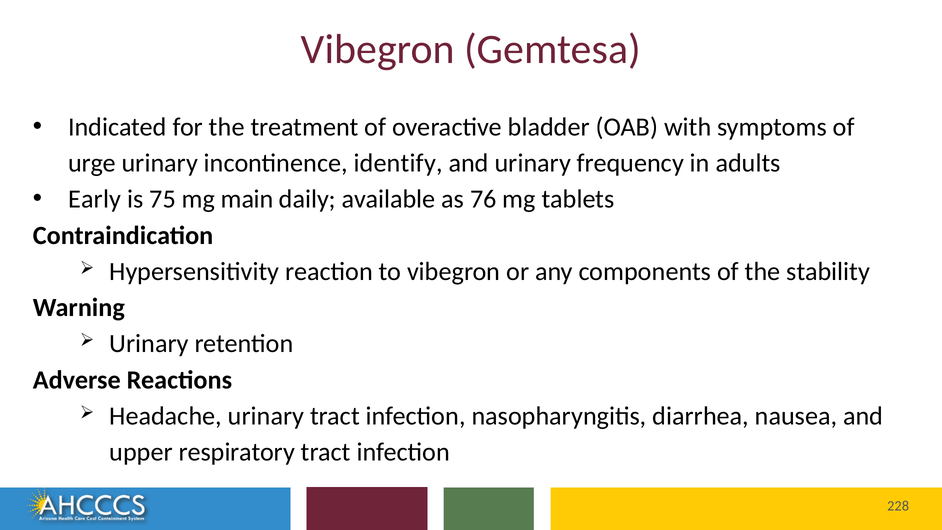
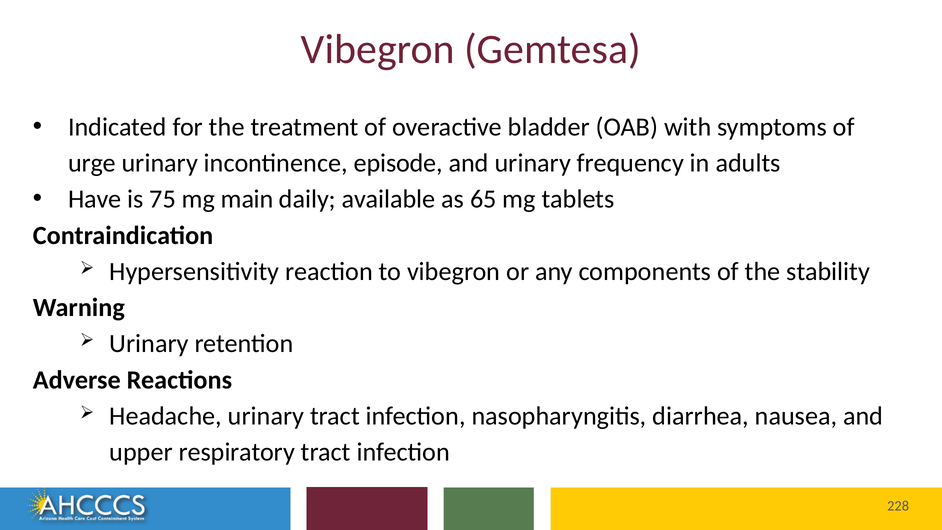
identify: identify -> episode (398, 163)
Early: Early -> Have (95, 199)
76: 76 -> 65 (483, 199)
